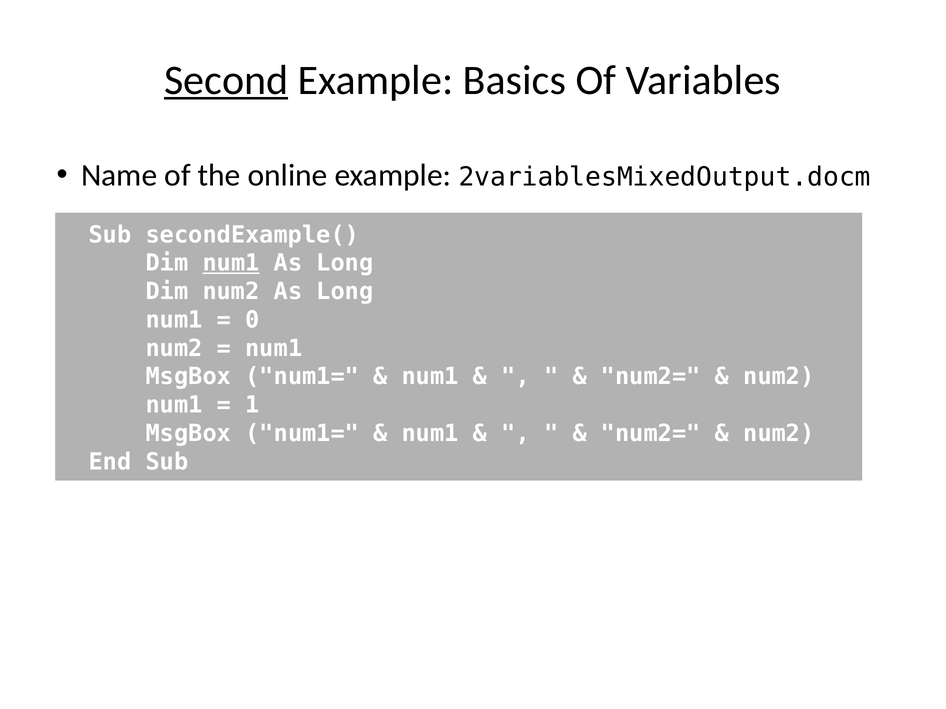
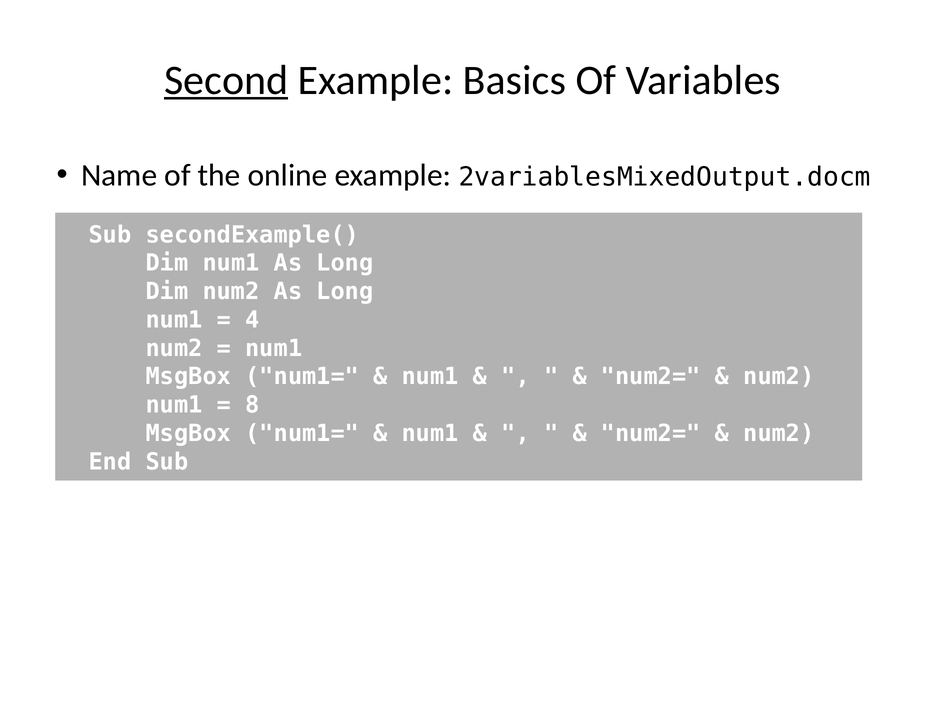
num1 underline: present -> none (231, 263)
0: 0 -> 4 (252, 320)
1: 1 -> 8 (252, 405)
